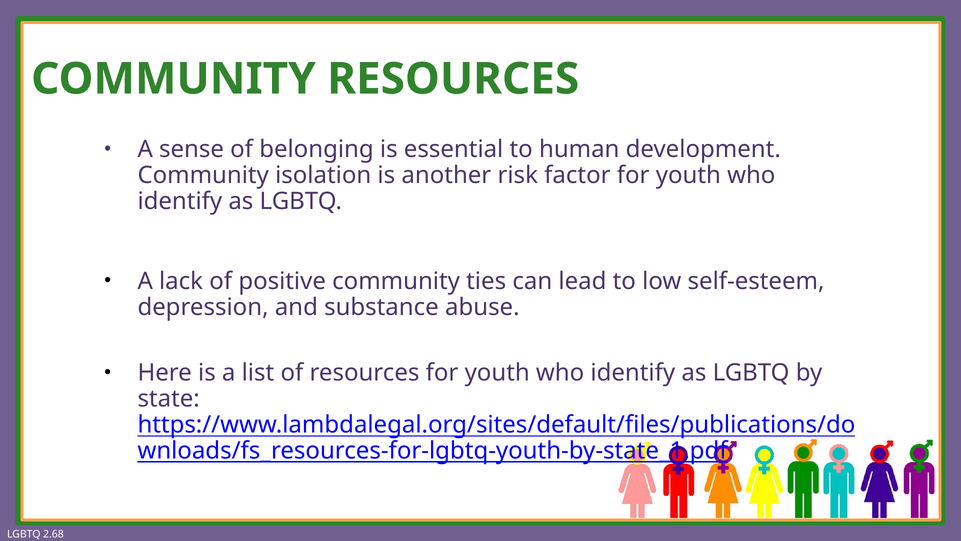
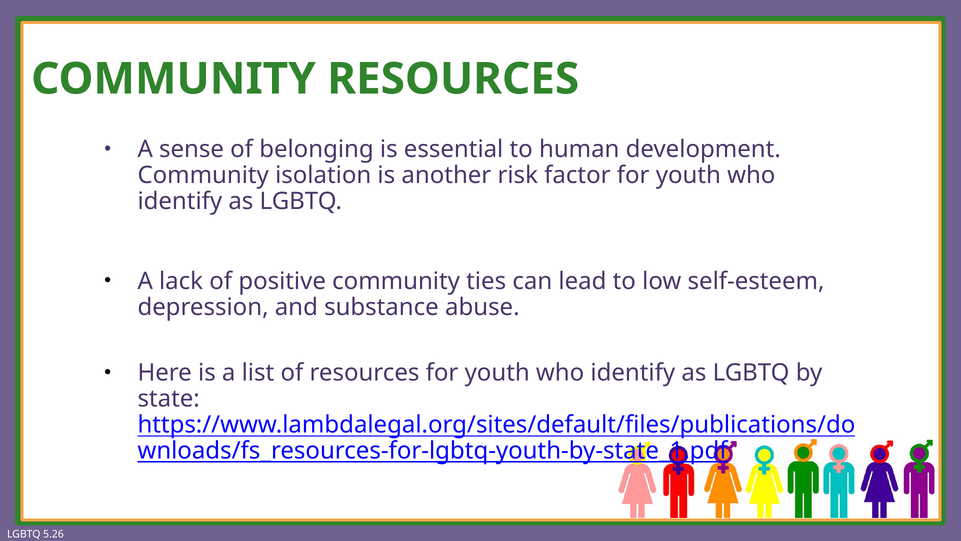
2.68: 2.68 -> 5.26 (53, 534)
